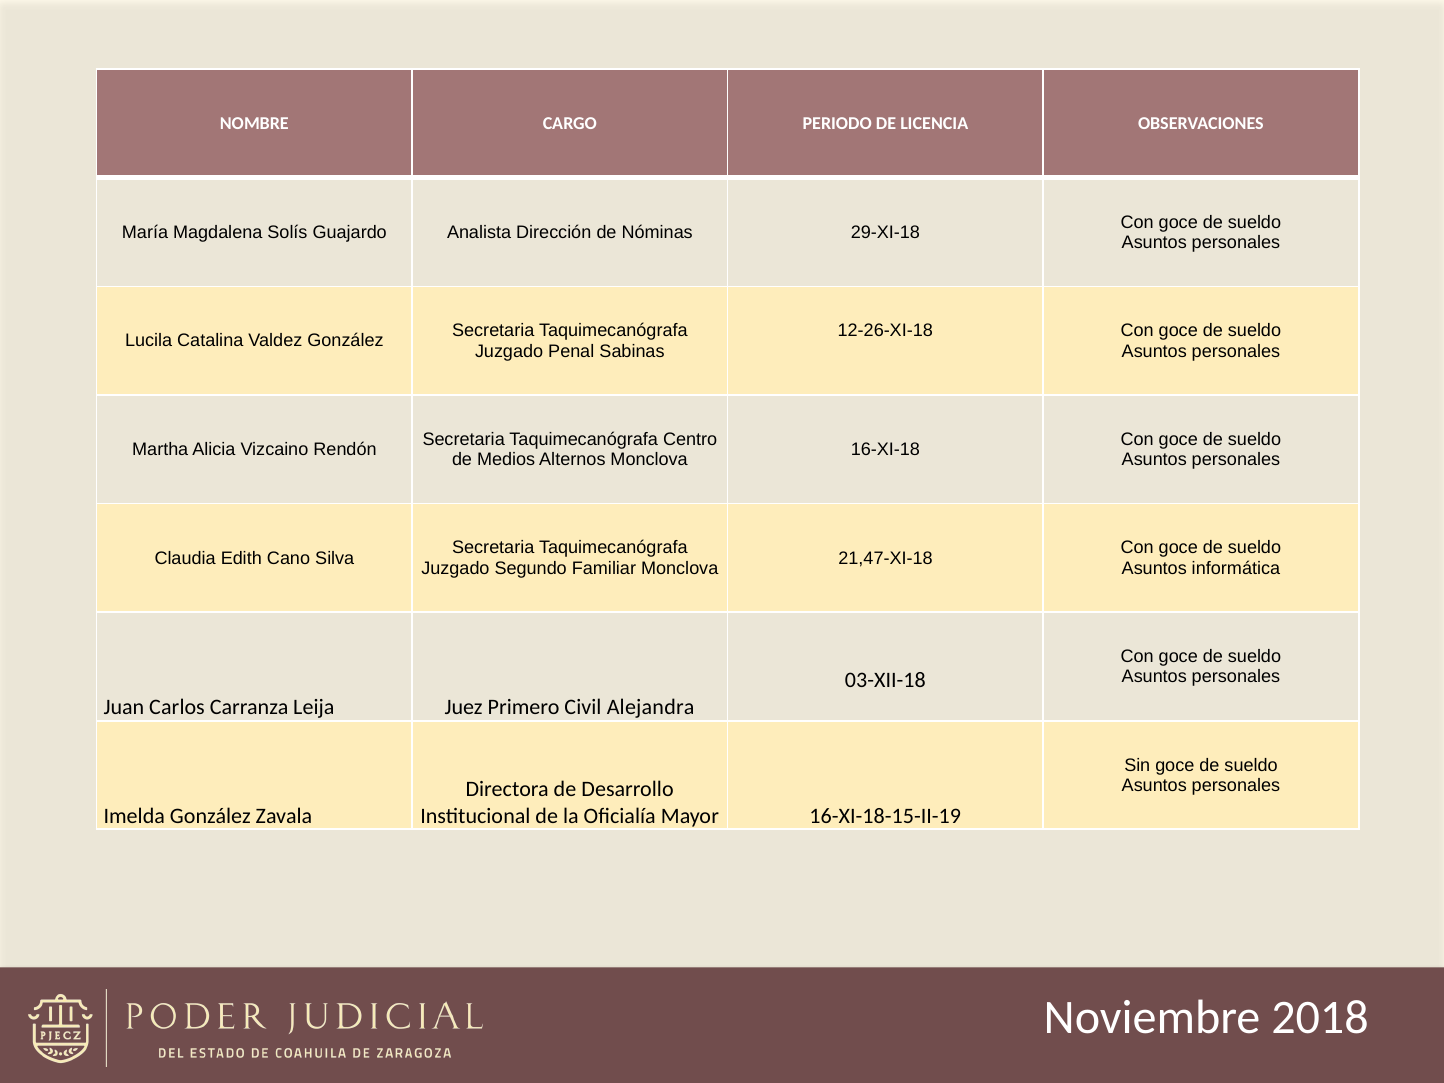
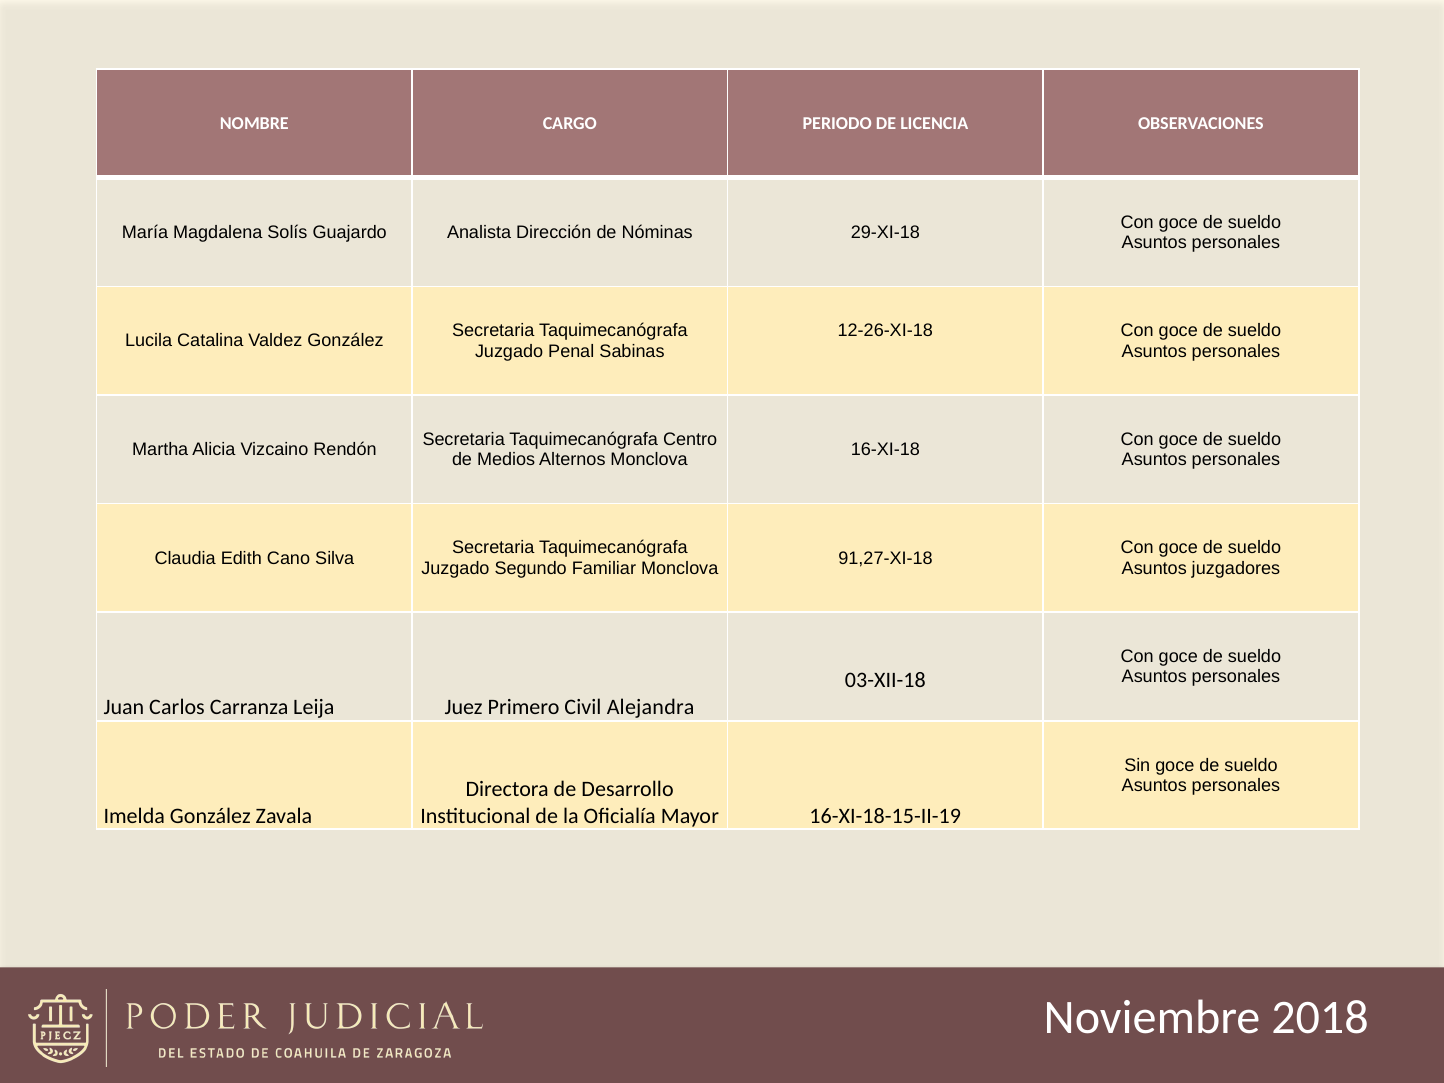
21,47-XI-18: 21,47-XI-18 -> 91,27-XI-18 (886, 558)
informática: informática -> juzgadores (1236, 568)
